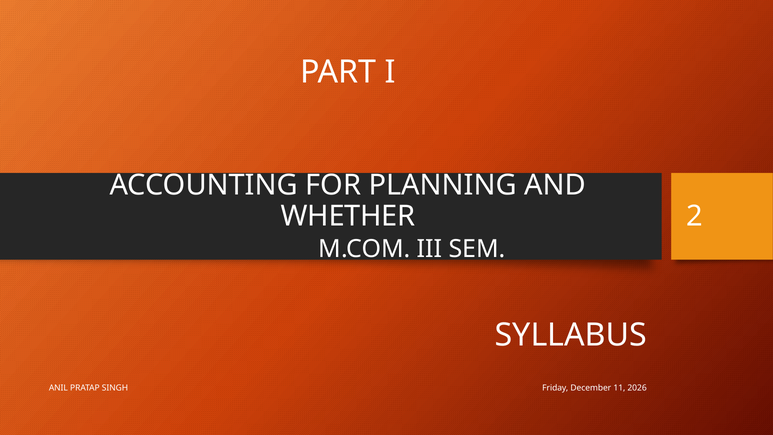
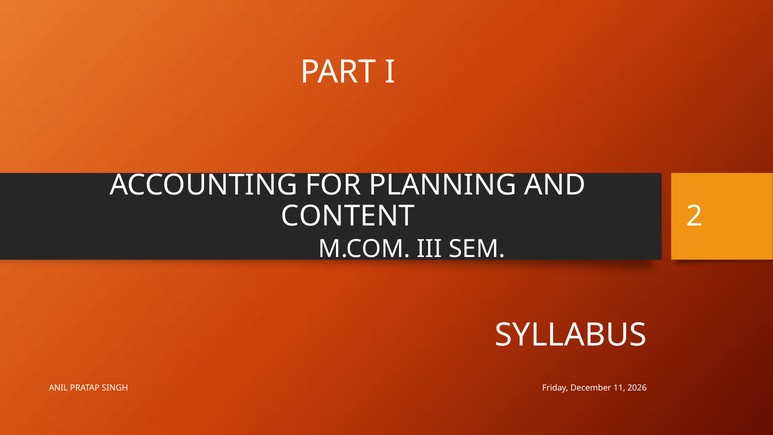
WHETHER: WHETHER -> CONTENT (348, 216)
